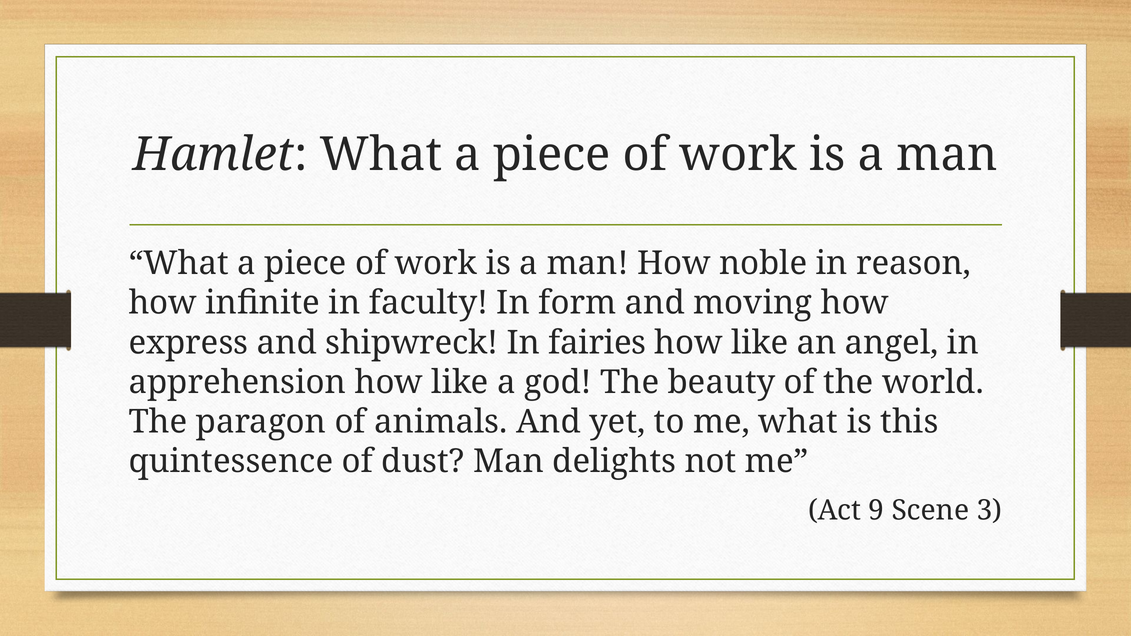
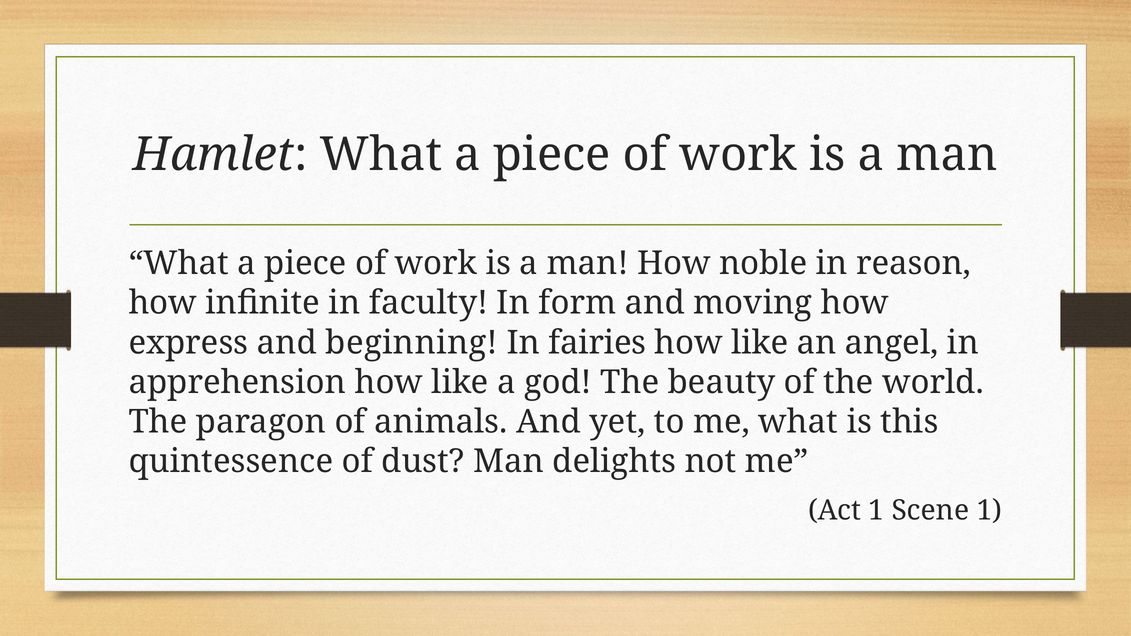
shipwreck: shipwreck -> beginning (412, 343)
Act 9: 9 -> 1 (876, 511)
Scene 3: 3 -> 1 (990, 511)
